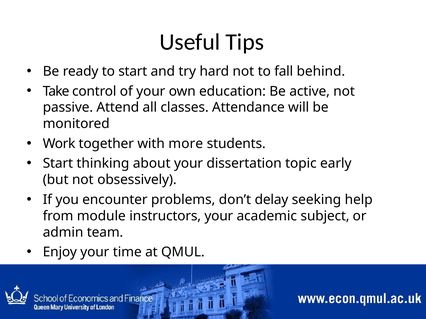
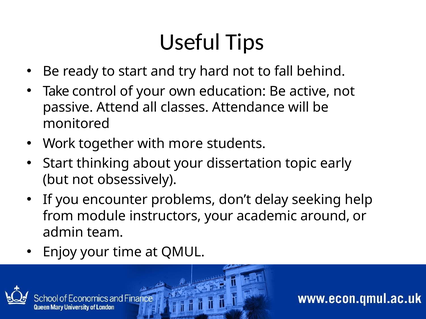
subject: subject -> around (325, 216)
